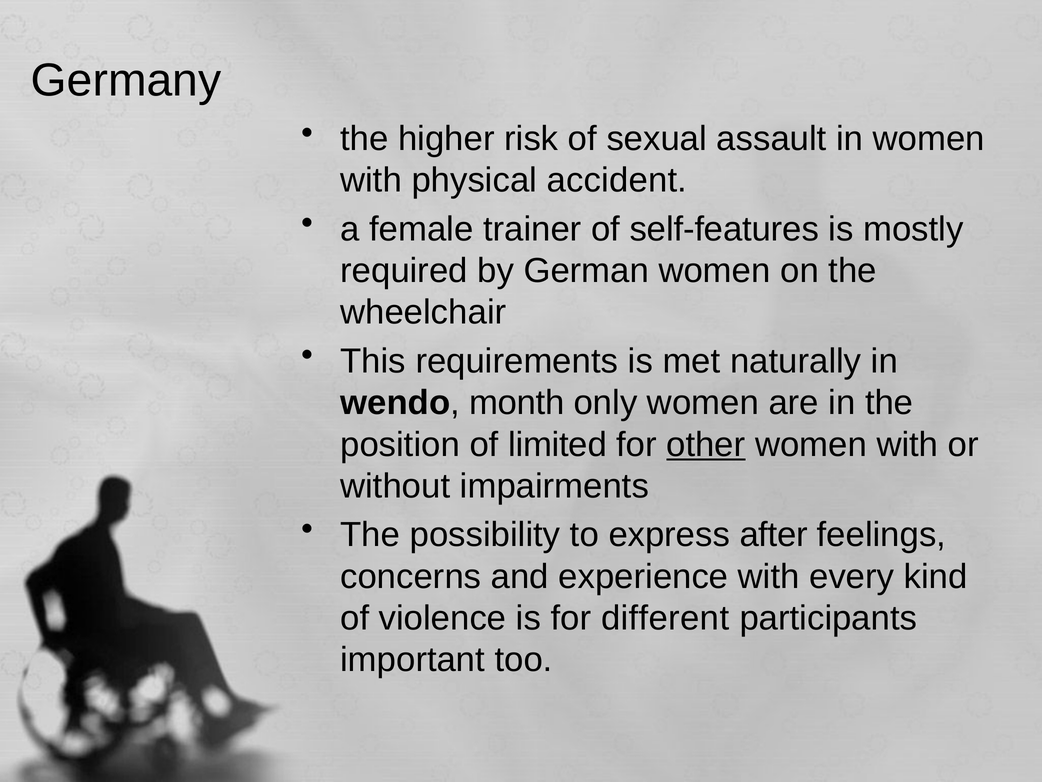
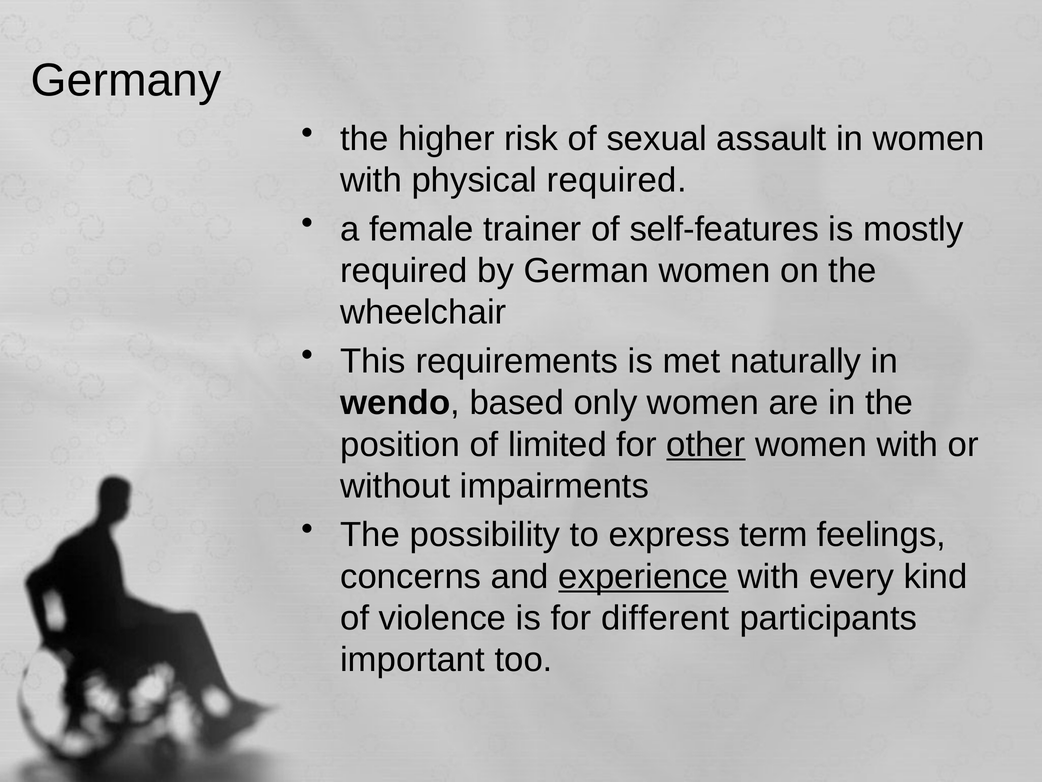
physical accident: accident -> required (617, 180)
month: month -> based (517, 403)
after: after -> term (774, 535)
experience underline: none -> present (643, 576)
